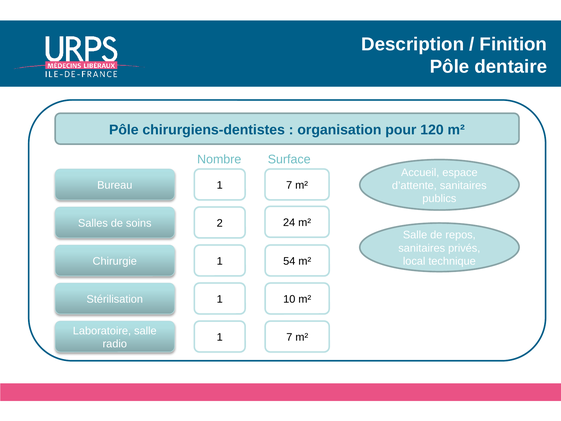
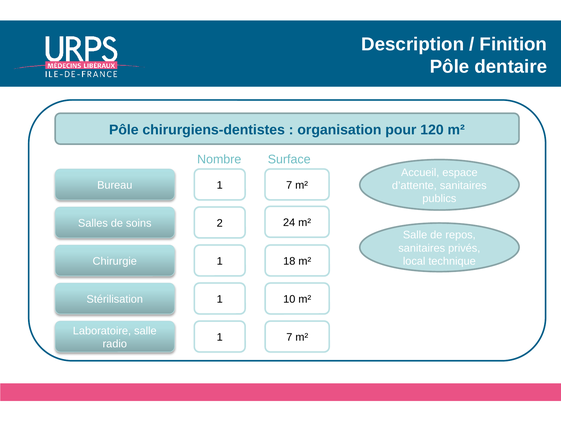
54: 54 -> 18 (289, 261)
